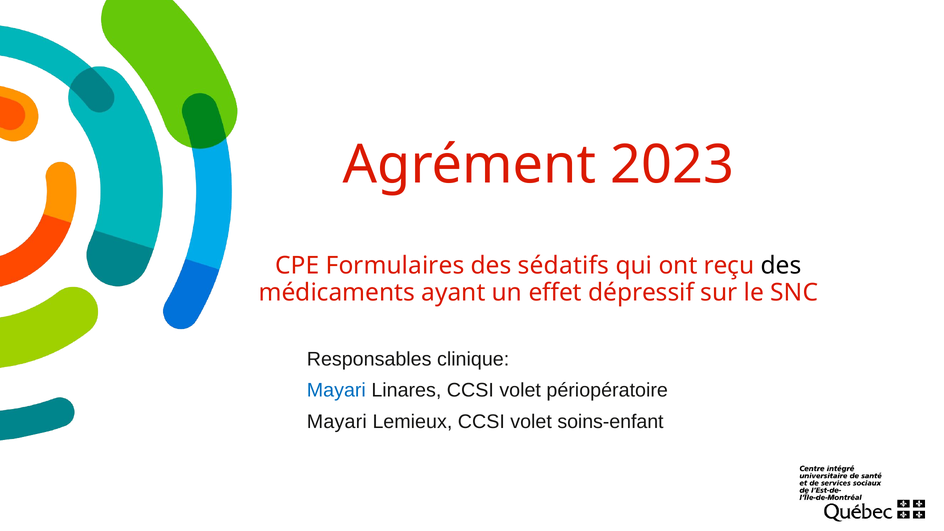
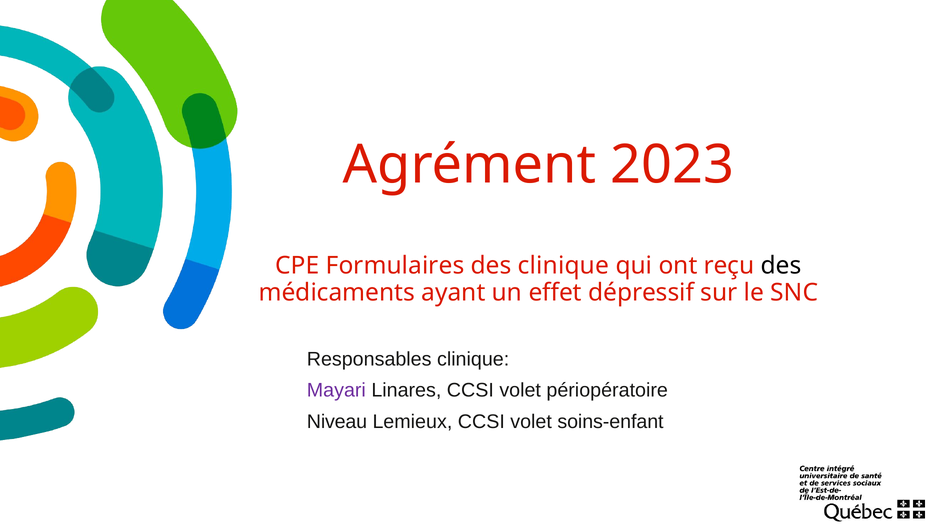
des sédatifs: sédatifs -> clinique (564, 266)
Mayari colour: blue -> purple (336, 390)
Mayari: Mayari -> Niveau (337, 422)
